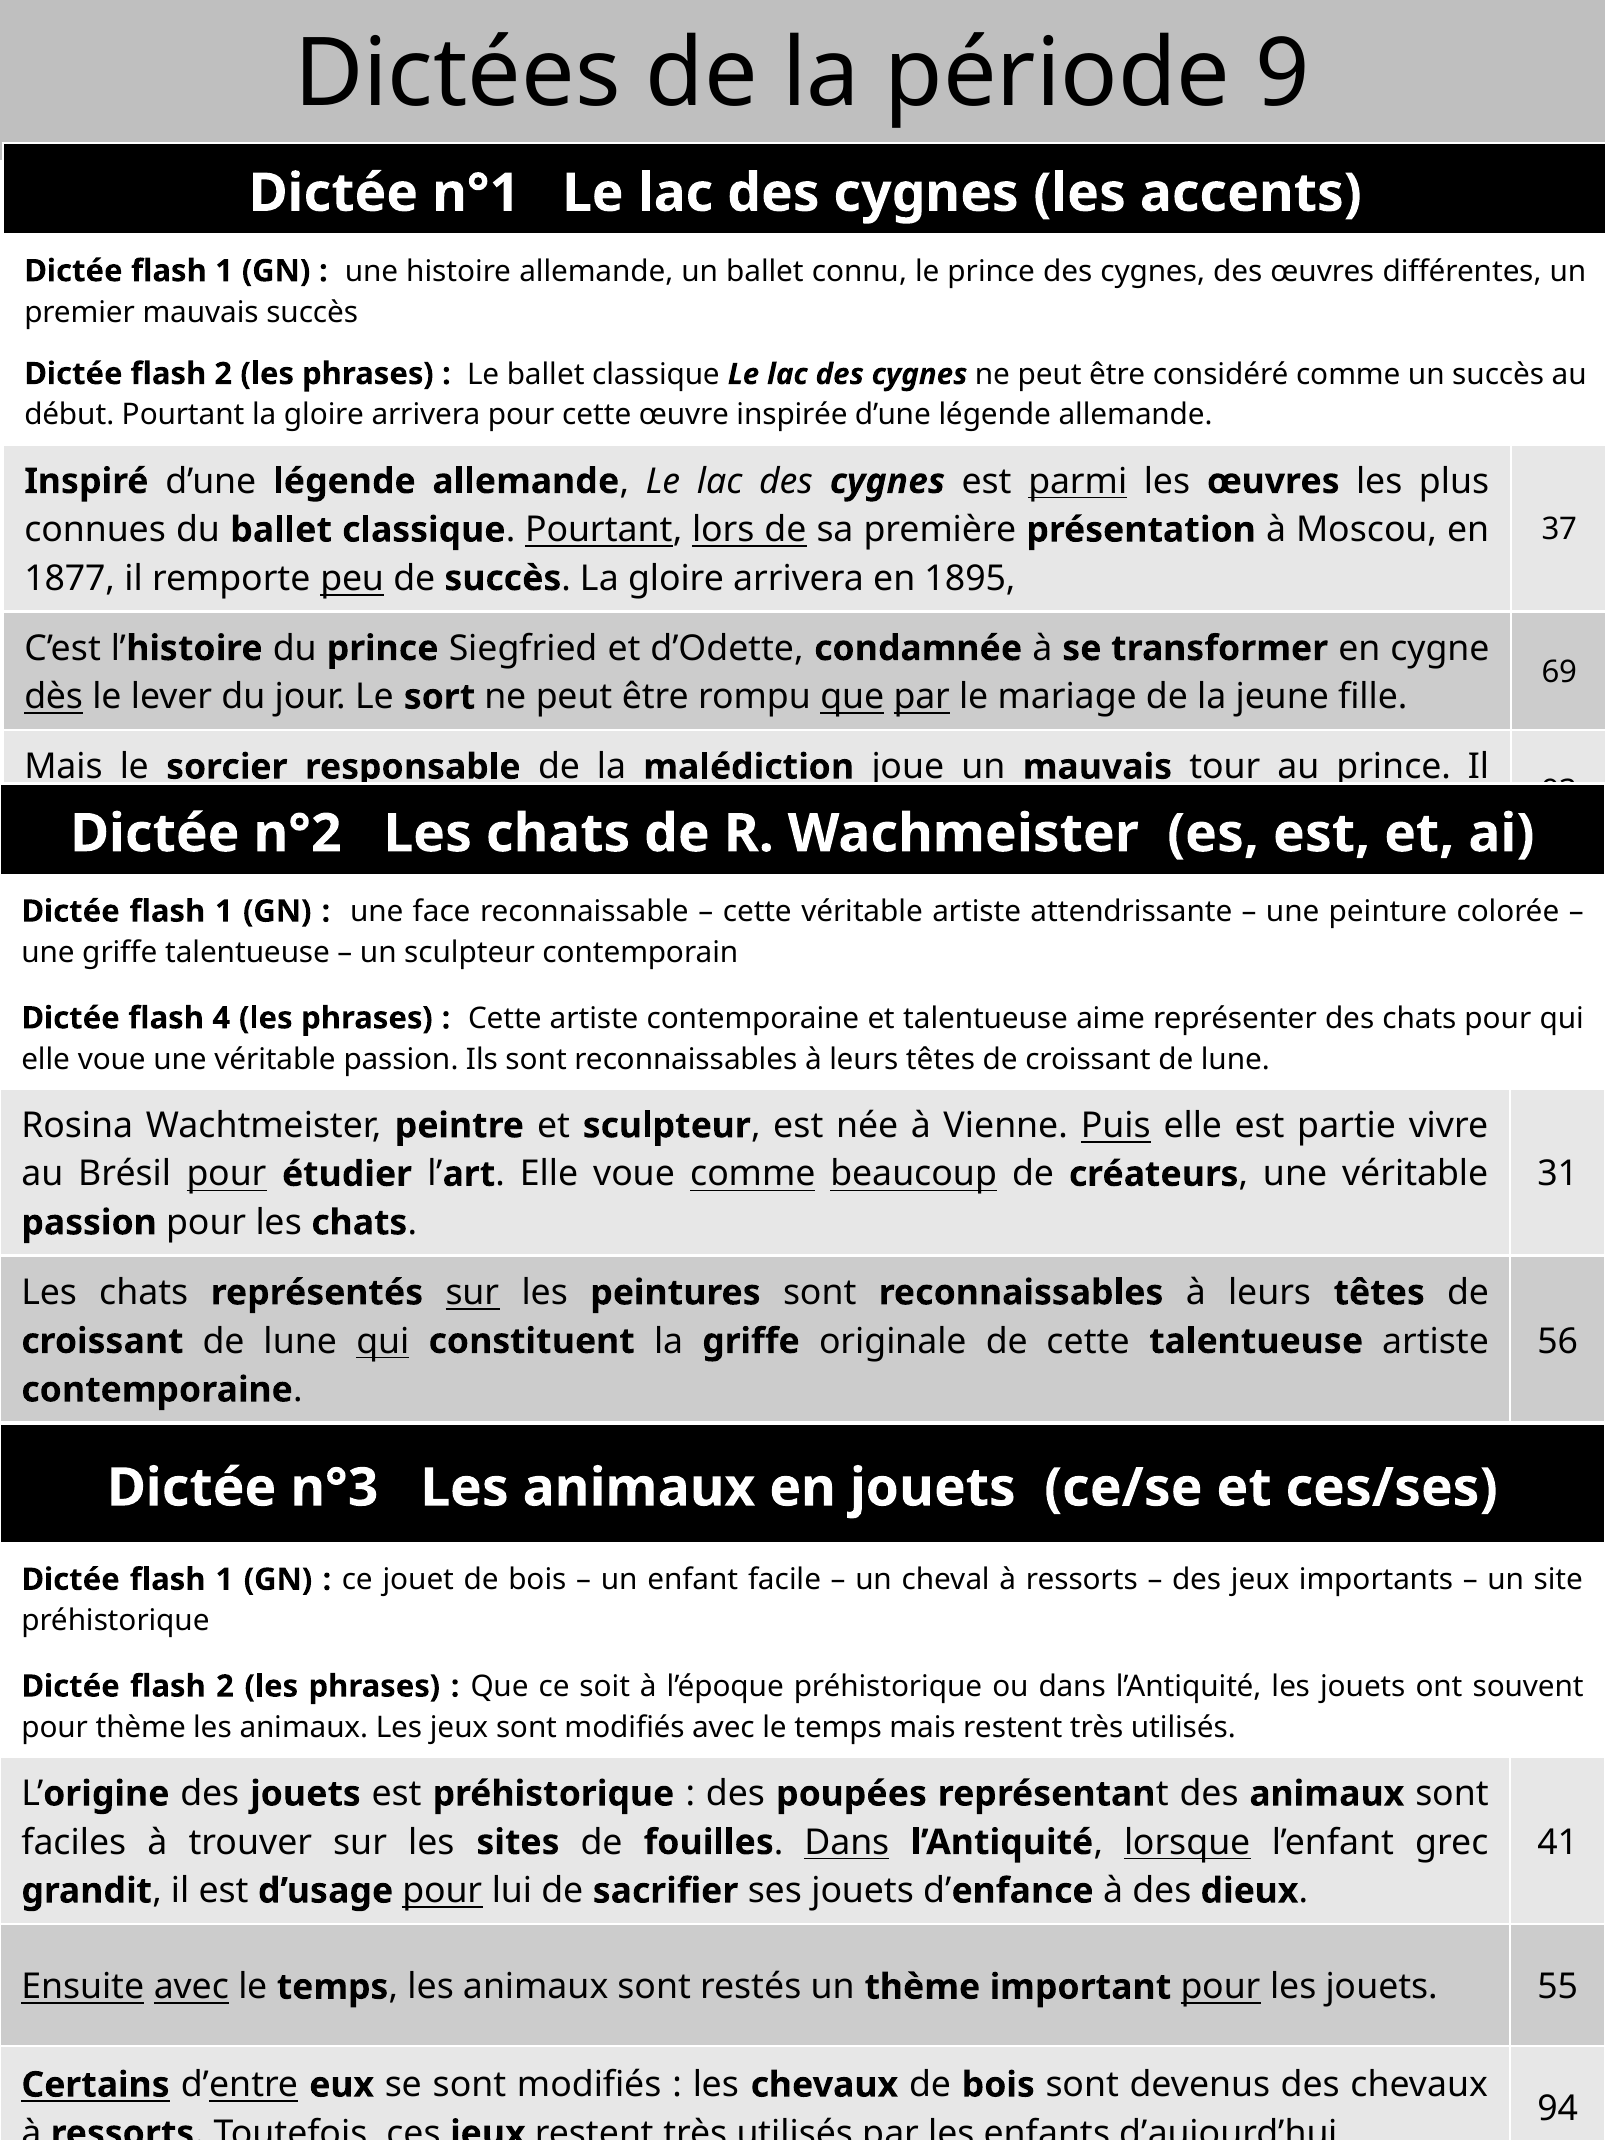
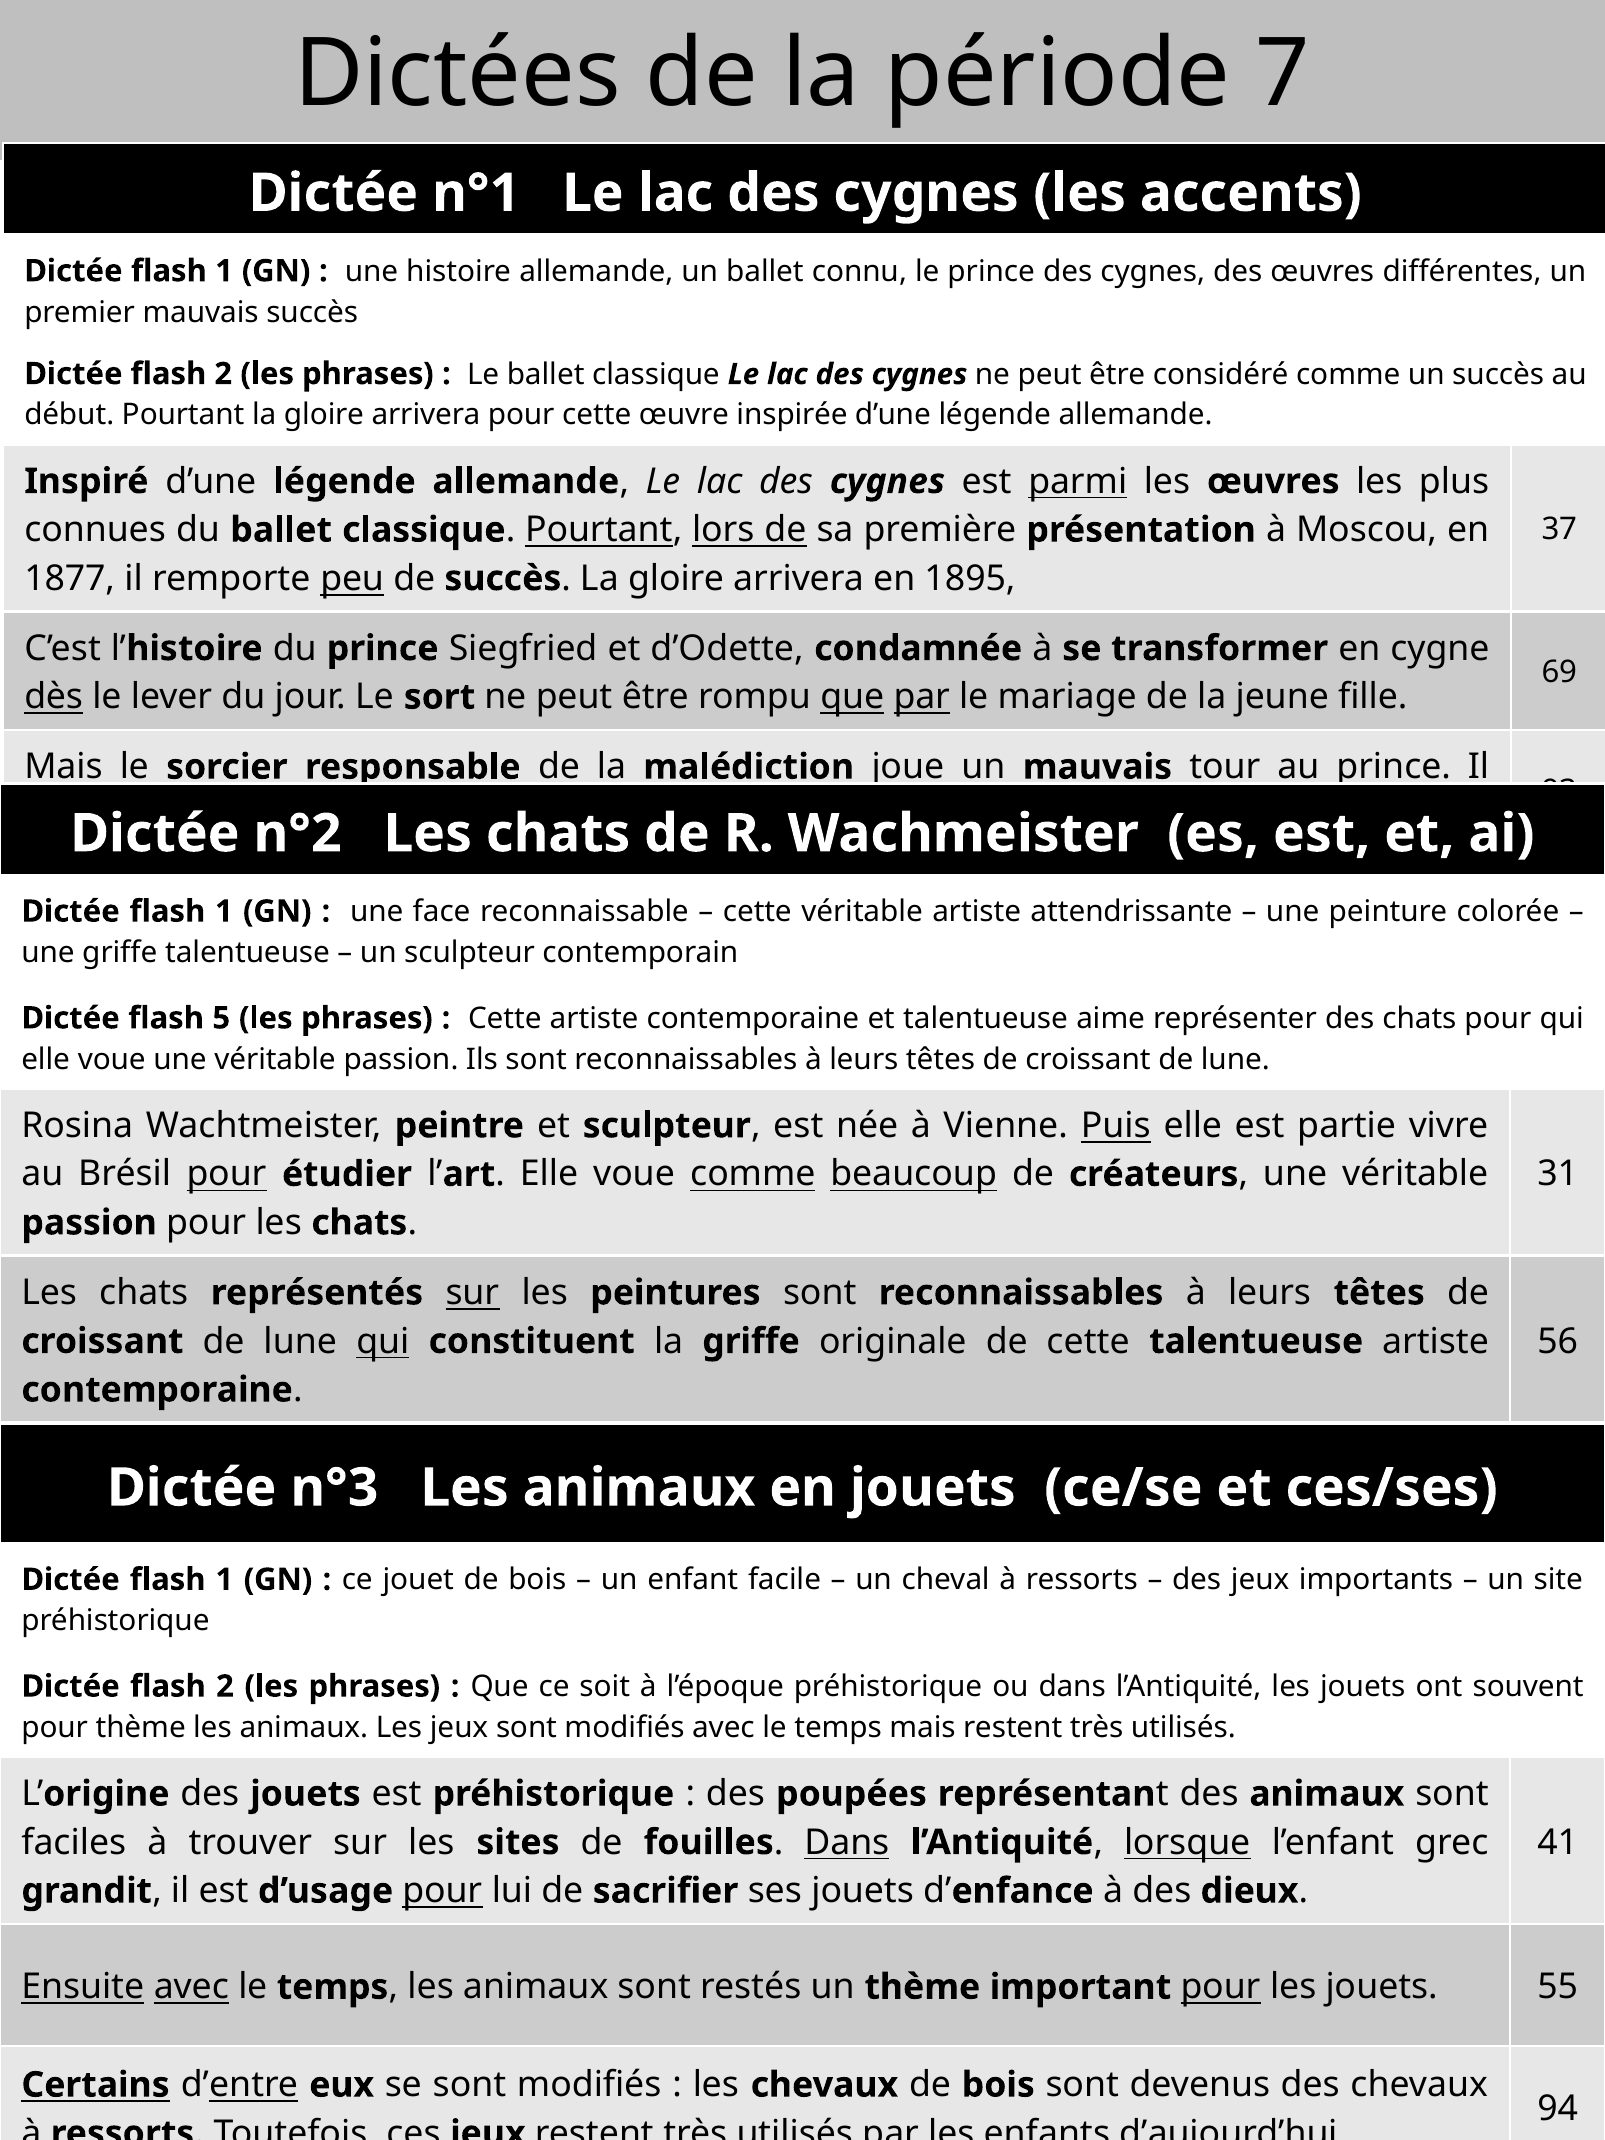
9: 9 -> 7 (1283, 75)
4: 4 -> 5 (221, 1018)
